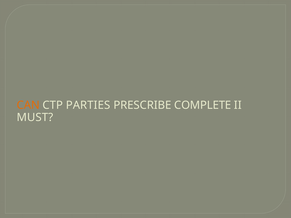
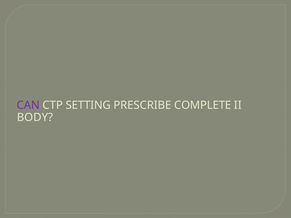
CAN colour: orange -> purple (28, 105)
PARTIES: PARTIES -> SETTING (88, 105)
MUST: MUST -> BODY (35, 118)
